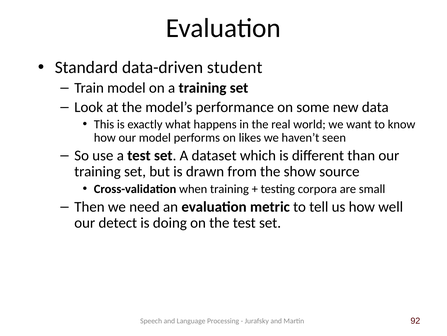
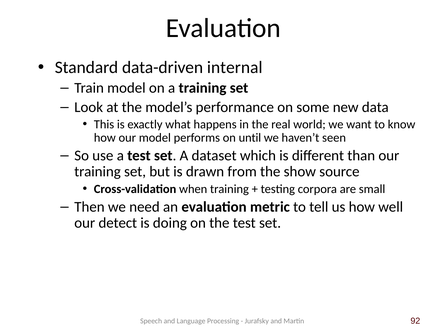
student: student -> internal (235, 67)
likes: likes -> until (250, 138)
